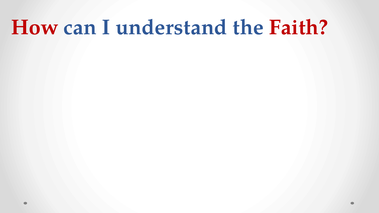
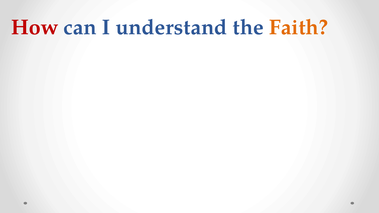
Faith colour: red -> orange (299, 27)
